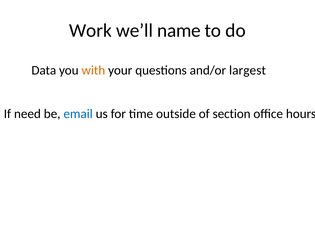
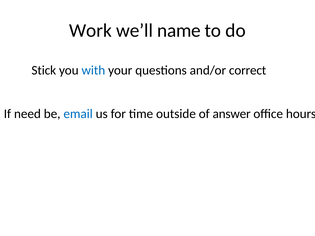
Data: Data -> Stick (44, 70)
with colour: orange -> blue (93, 70)
largest: largest -> correct (248, 70)
section: section -> answer (232, 114)
